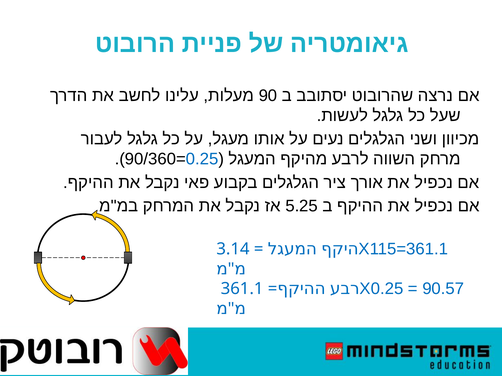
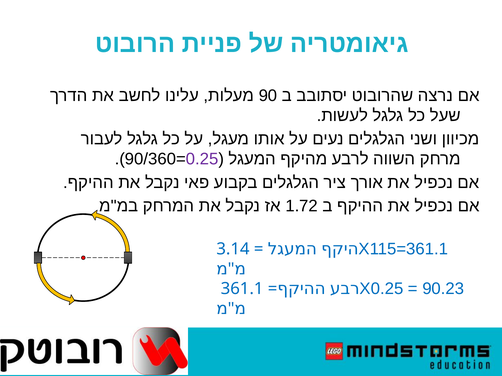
0.25 colour: blue -> purple (202, 159)
5.25: 5.25 -> 1.72 (302, 206)
90.57: 90.57 -> 90.23 (443, 289)
